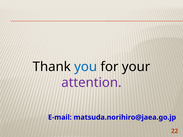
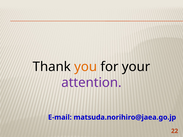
you colour: blue -> orange (86, 67)
